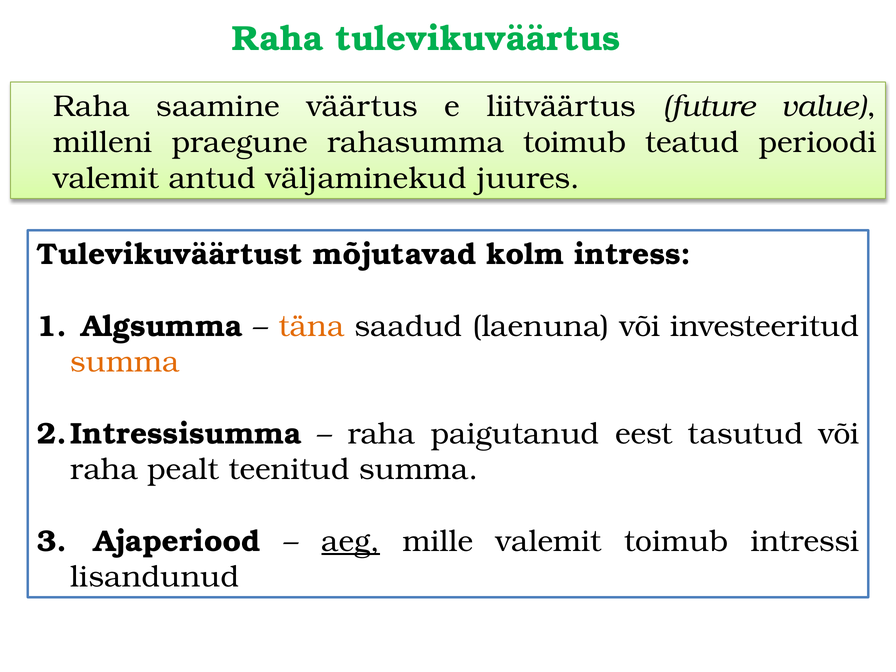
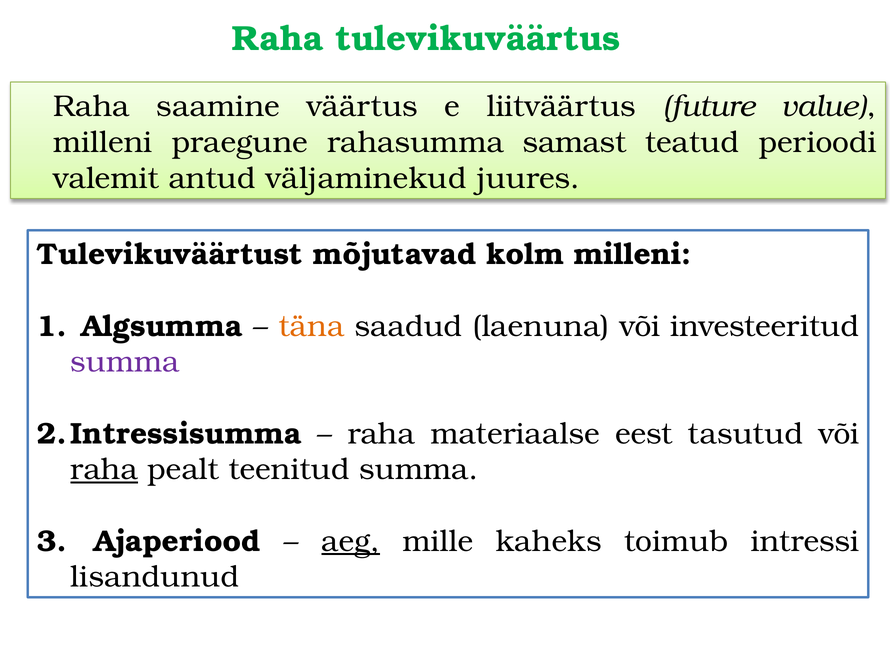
rahasumma toimub: toimub -> samast (575, 142)
kolm intress: intress -> milleni (633, 255)
summa colour: orange -> purple (125, 362)
paigutanud: paigutanud -> materiaalse (515, 434)
raha underline: none -> present (104, 470)
mille valemit: valemit -> kaheks (549, 541)
